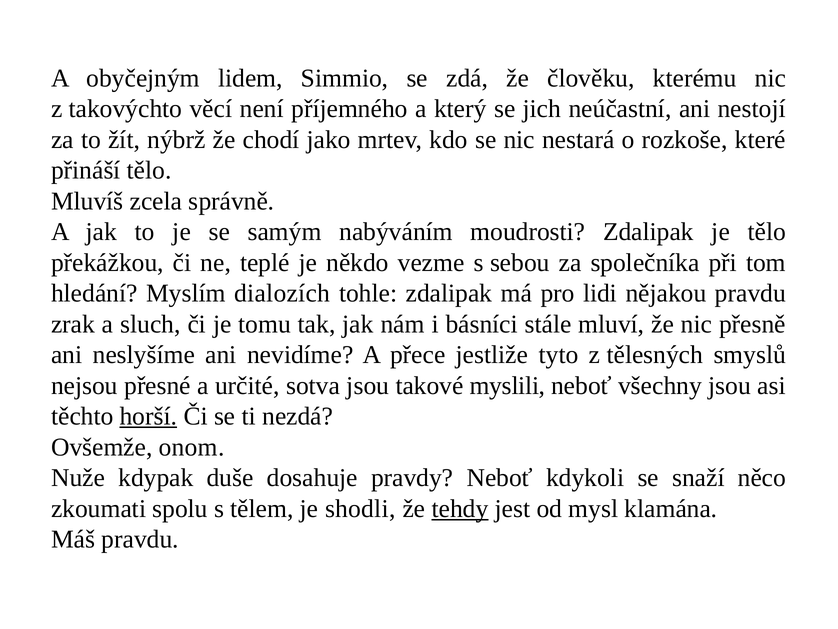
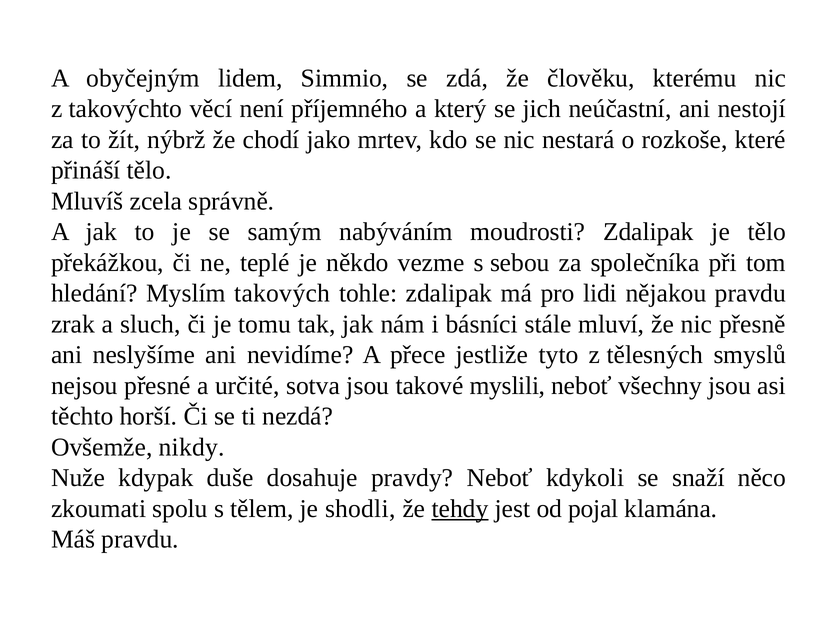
dialozích: dialozích -> takových (282, 293)
horší underline: present -> none (148, 416)
onom: onom -> nikdy (192, 447)
mysl: mysl -> pojal (593, 508)
